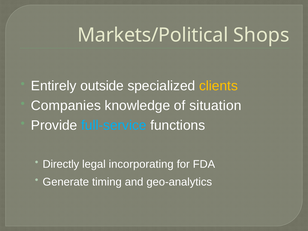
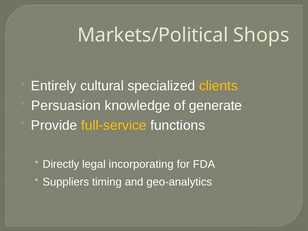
outside: outside -> cultural (102, 86)
Companies: Companies -> Persuasion (66, 106)
situation: situation -> generate (216, 106)
full-service colour: light blue -> yellow (114, 125)
Generate: Generate -> Suppliers (66, 182)
